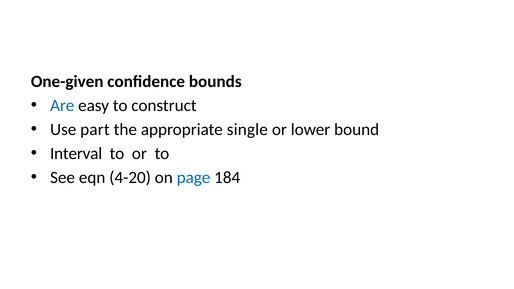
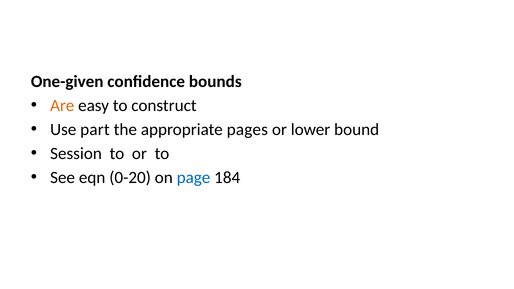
Are colour: blue -> orange (62, 106)
single: single -> pages (247, 129)
Interval: Interval -> Session (76, 153)
4-20: 4-20 -> 0-20 (130, 177)
